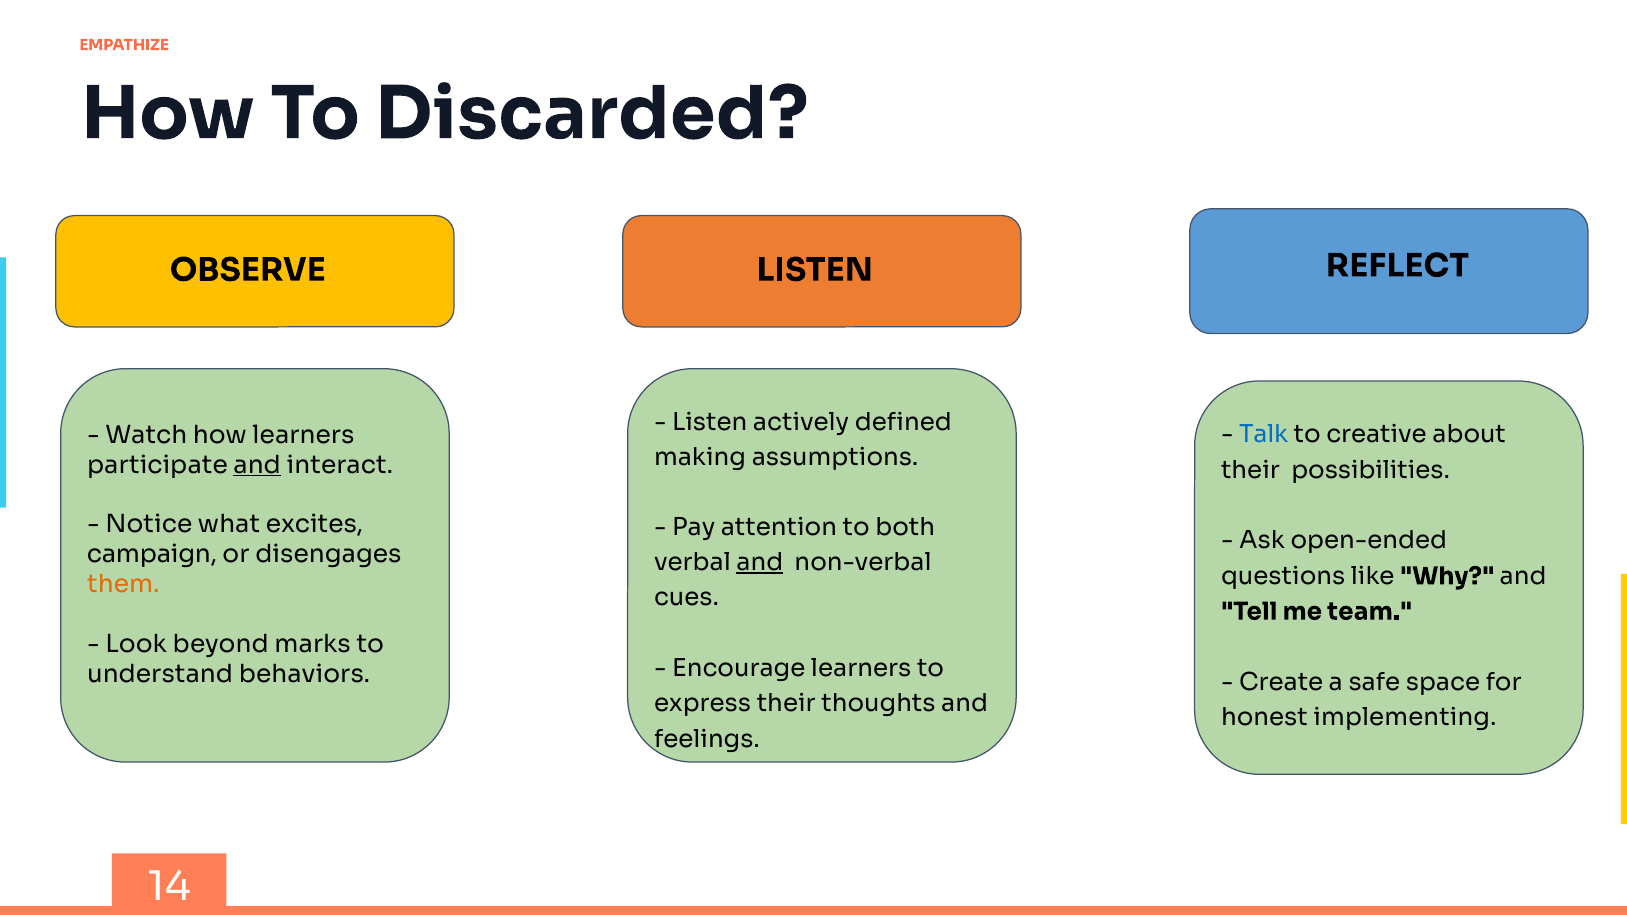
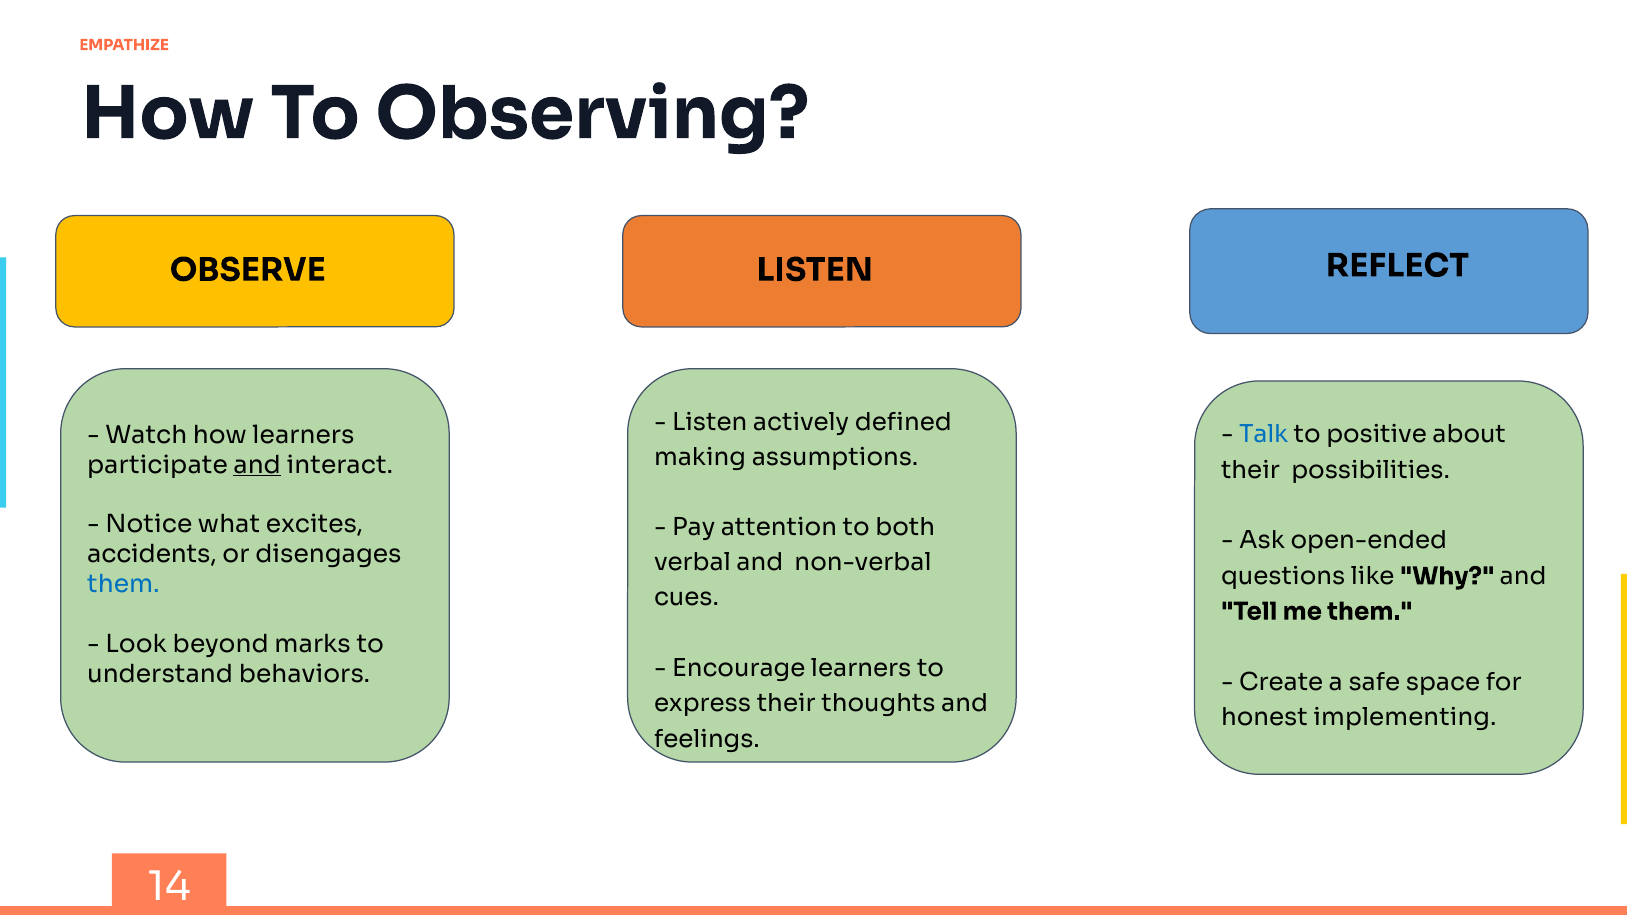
Discarded: Discarded -> Observing (592, 114)
creative: creative -> positive (1377, 435)
campaign: campaign -> accidents (152, 555)
and underline: present -> none (760, 563)
them colour: orange -> blue (123, 585)
me team: team -> them (1370, 612)
